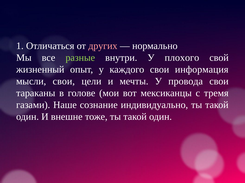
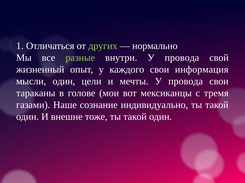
других colour: pink -> light green (103, 46)
внутри У плохого: плохого -> провода (182, 58)
мысли свои: свои -> один (64, 82)
